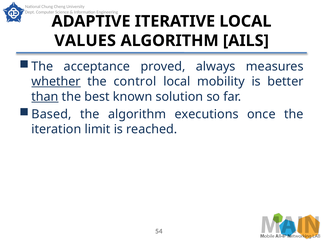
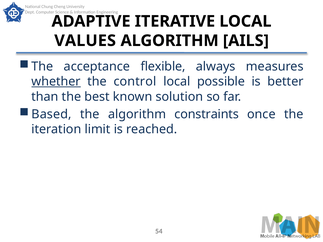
proved: proved -> flexible (163, 67)
mobility: mobility -> possible (221, 82)
than underline: present -> none (45, 97)
executions: executions -> constraints (207, 114)
